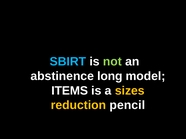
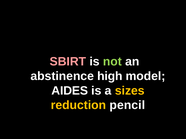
SBIRT colour: light blue -> pink (68, 62)
long: long -> high (110, 76)
ITEMS: ITEMS -> AIDES (70, 91)
